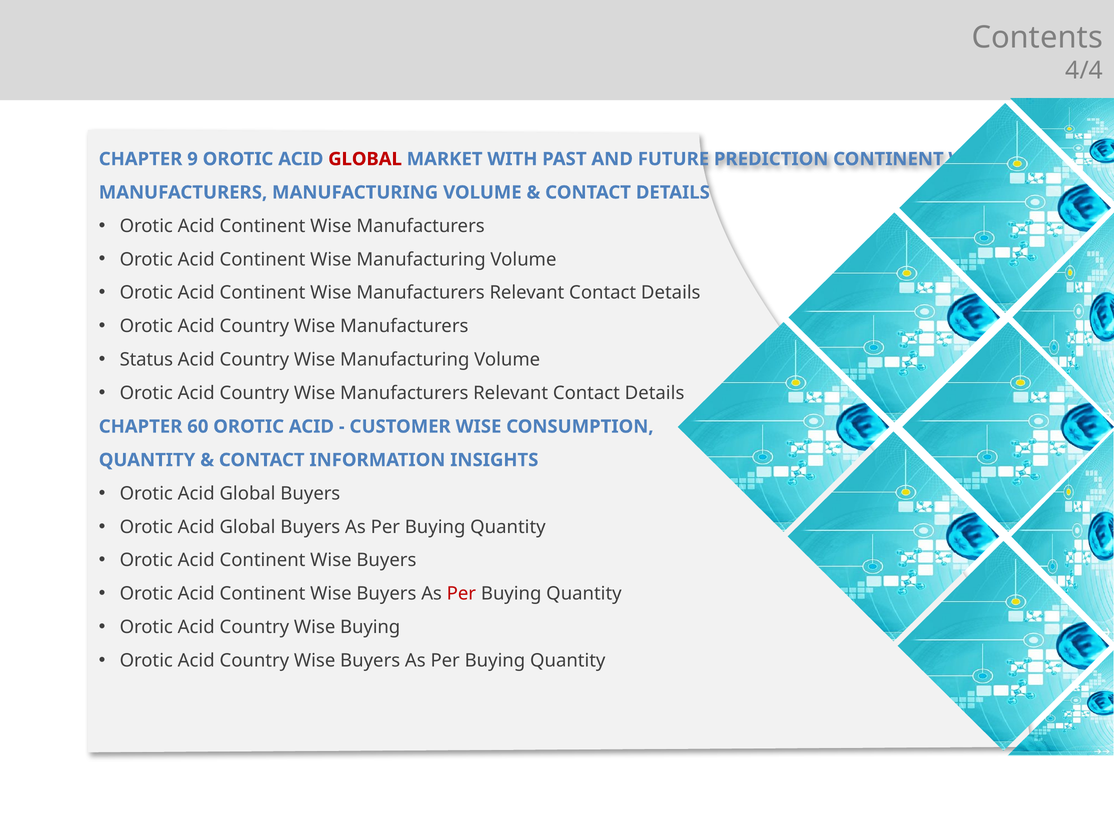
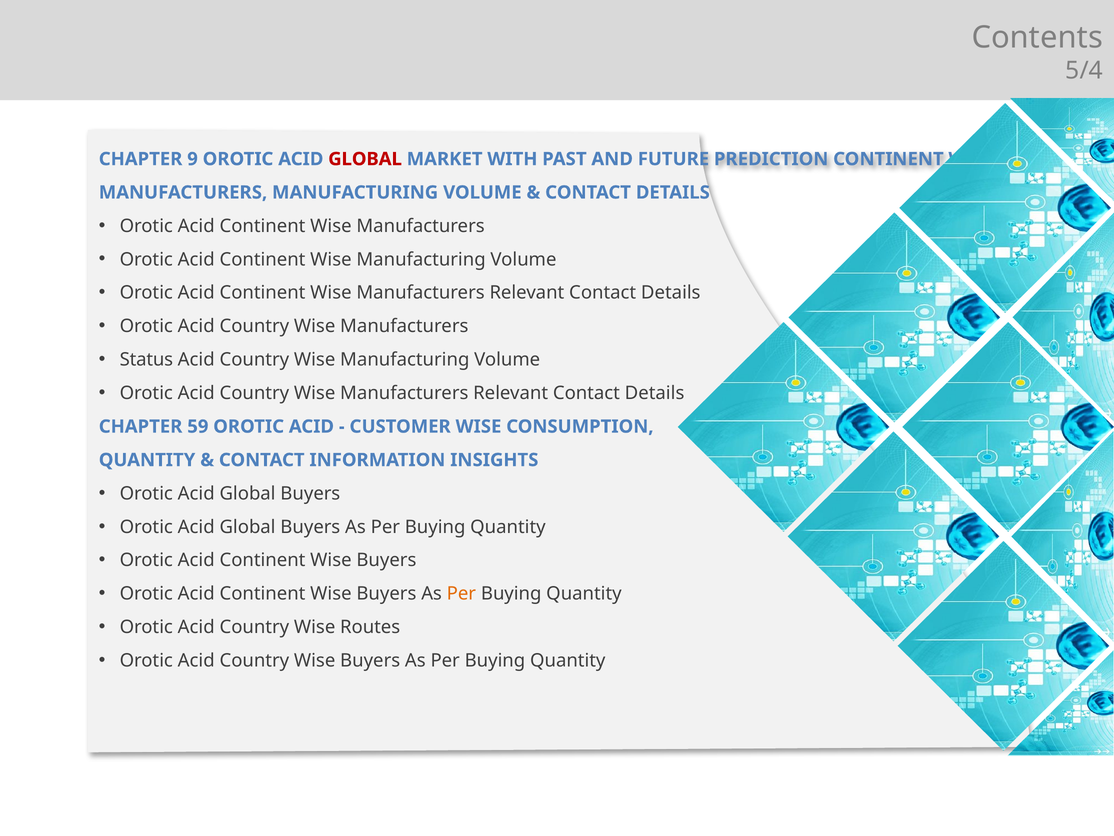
4/4: 4/4 -> 5/4 (1084, 70)
60: 60 -> 59 (198, 426)
Per colour: red -> orange (461, 593)
Wise Buying: Buying -> Routes (370, 627)
